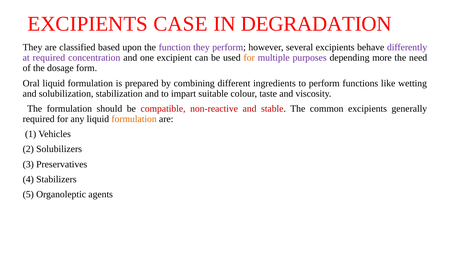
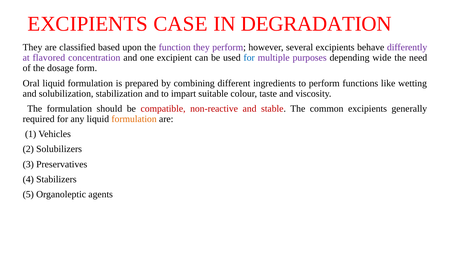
at required: required -> flavored (49, 58)
for colour: orange -> blue (249, 58)
more: more -> wide (382, 58)
